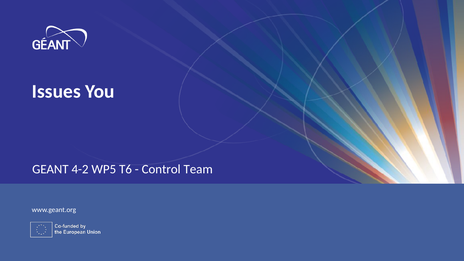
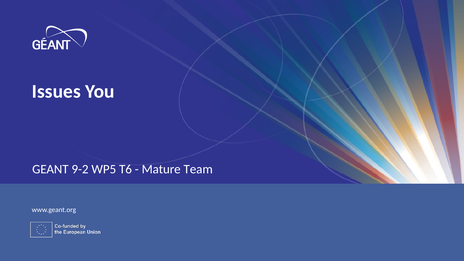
4-2: 4-2 -> 9-2 (80, 169)
Control: Control -> Mature (161, 169)
